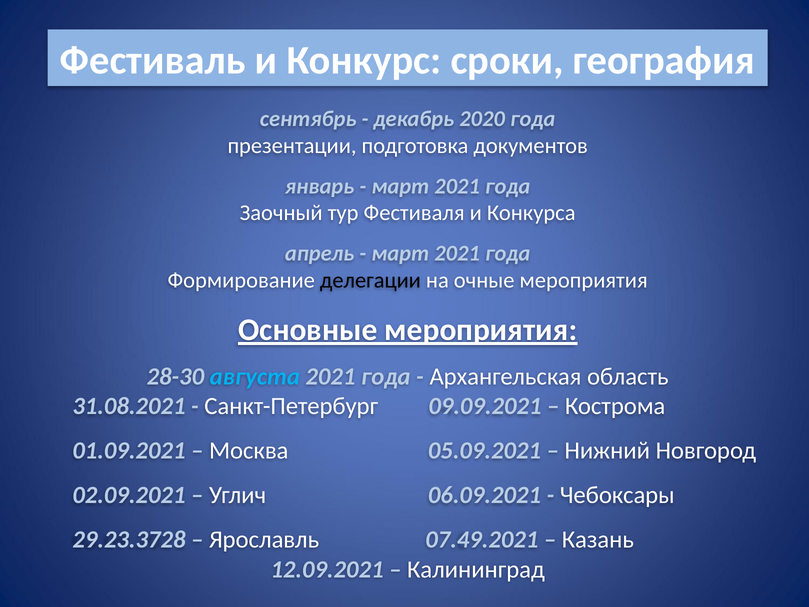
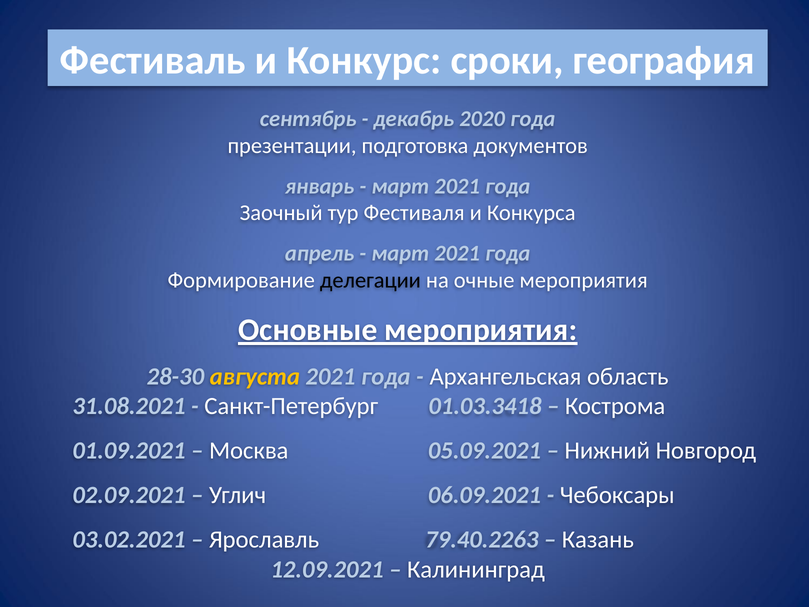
августа colour: light blue -> yellow (255, 376)
09.09.2021: 09.09.2021 -> 01.03.3418 (485, 406)
29.23.3728: 29.23.3728 -> 03.02.2021 (129, 540)
07.49.2021: 07.49.2021 -> 79.40.2263 (482, 540)
